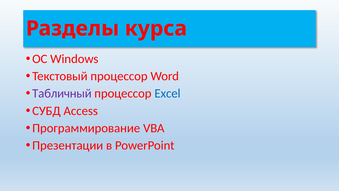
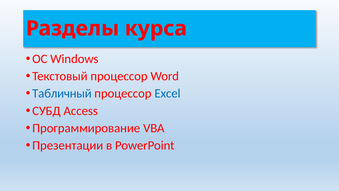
Табличный colour: purple -> blue (62, 93)
